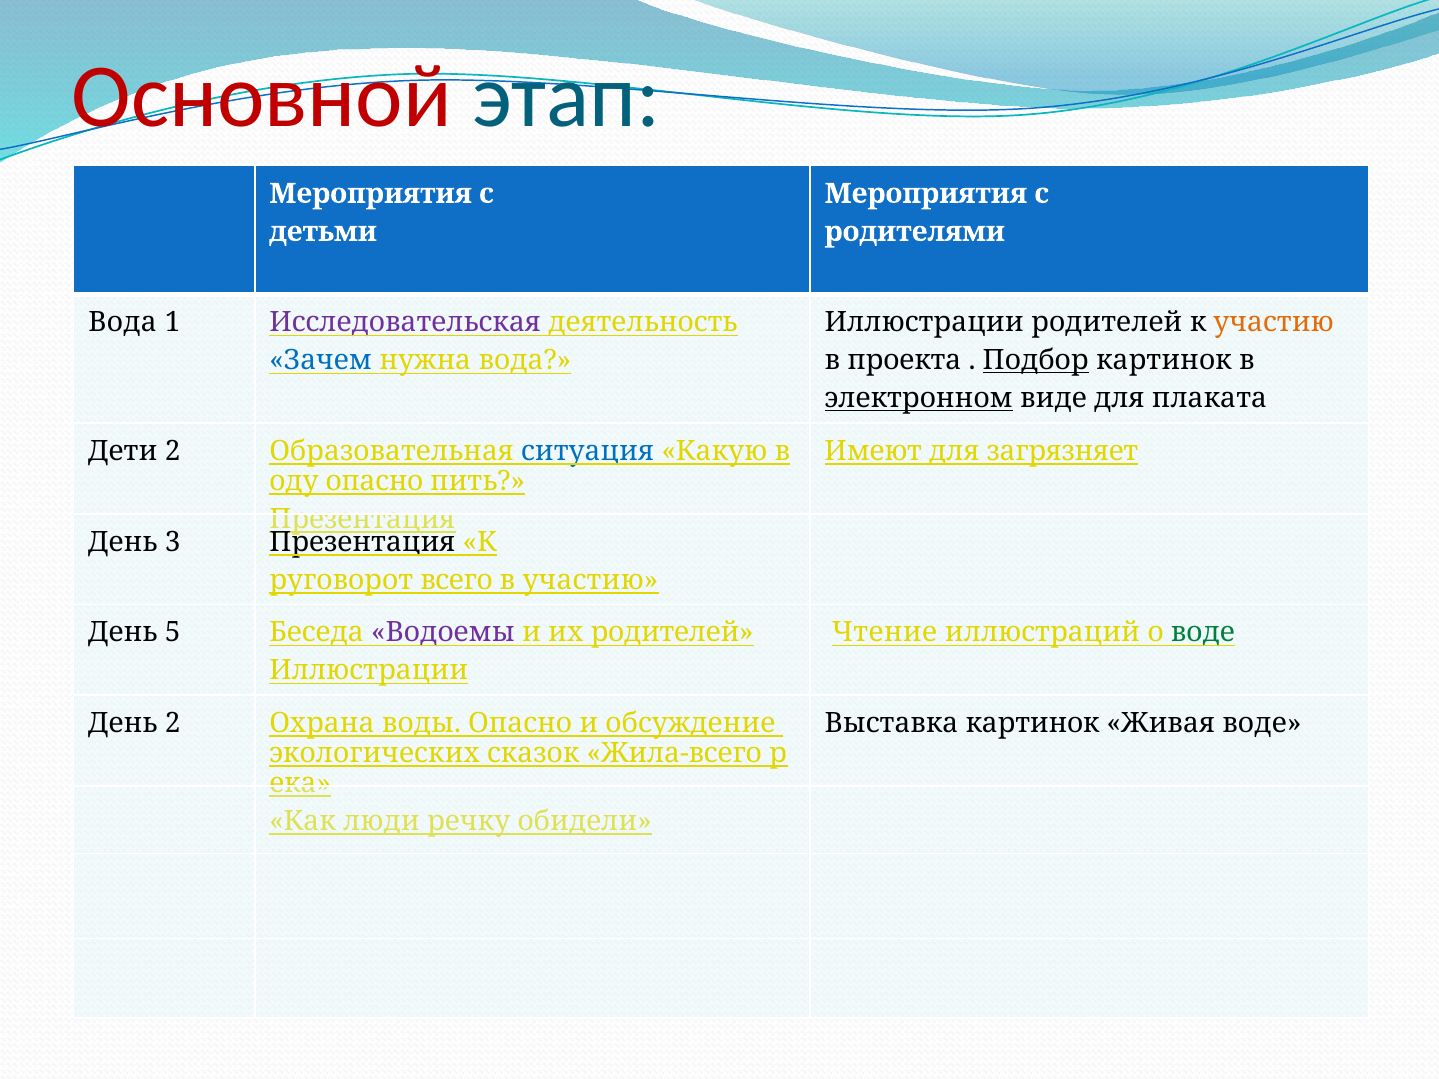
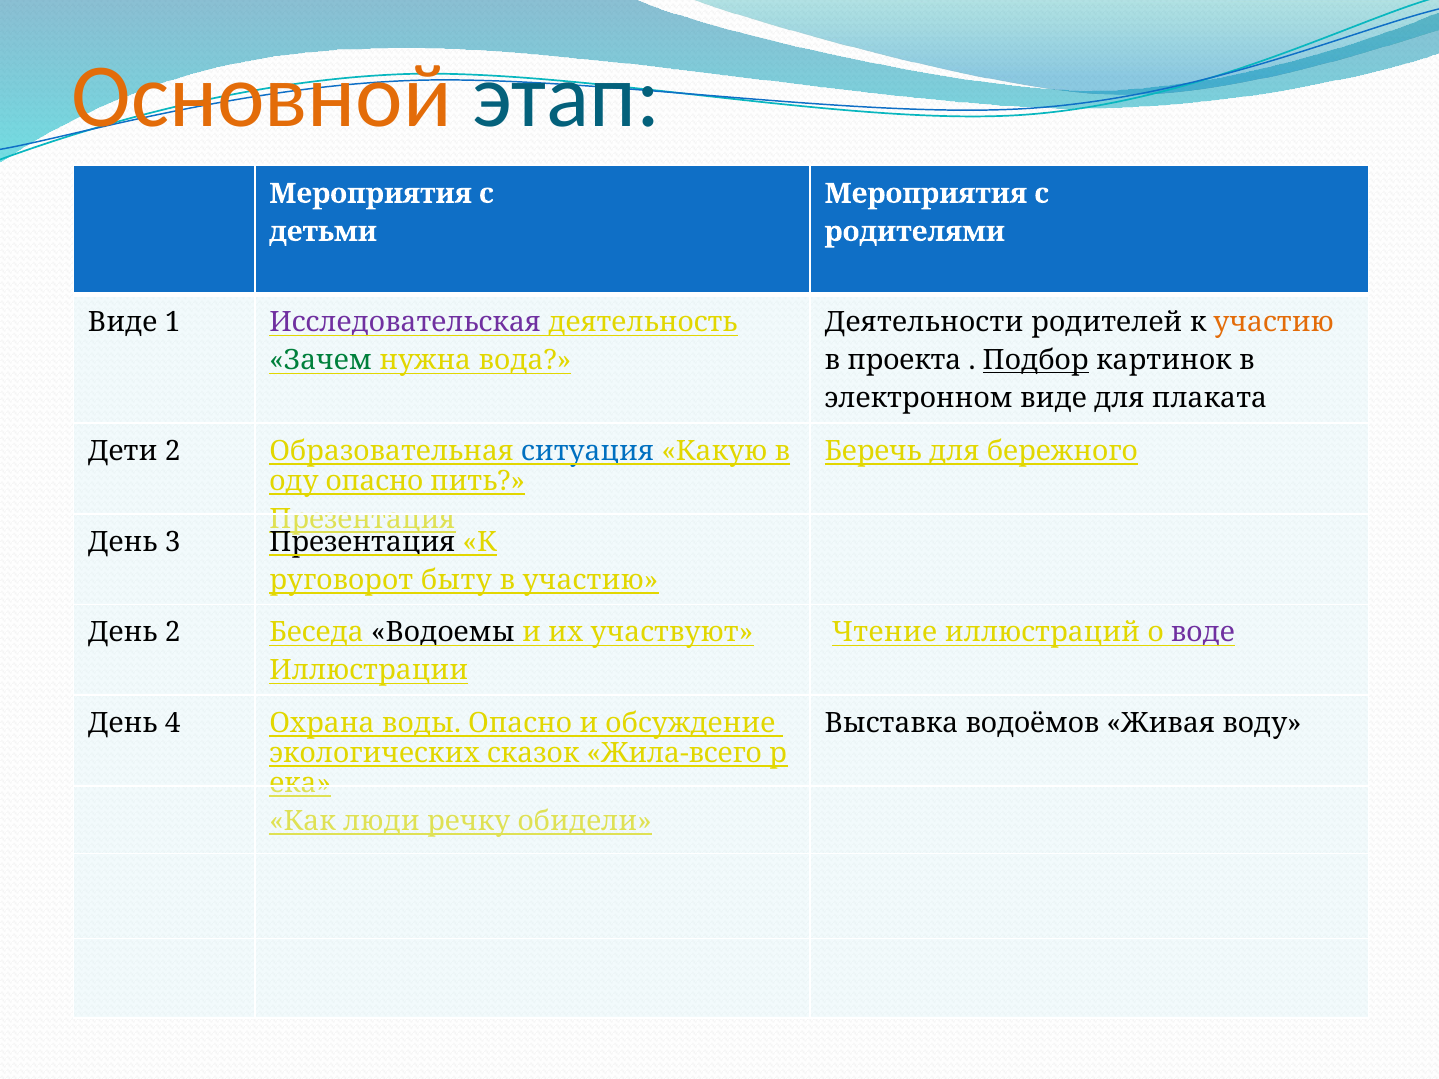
Основной colour: red -> orange (262, 97)
Вода: Вода -> Виде (123, 322)
Иллюстрации: Иллюстрации -> Деятельности (924, 322)
Зачем colour: blue -> green (321, 361)
электронном underline: present -> none (919, 399)
Имеют: Имеют -> Беречь (873, 451)
загрязняет: загрязняет -> бережного (1062, 451)
всего: всего -> быту (456, 580)
День 5: 5 -> 2 (173, 633)
Водоемы colour: purple -> black (443, 633)
их родителей: родителей -> участвуют (672, 633)
воде colour: green -> purple (1203, 633)
День 2: 2 -> 4 (173, 723)
Выставка картинок: картинок -> водоёмов (1033, 723)
Живая воде: воде -> воду (1262, 723)
